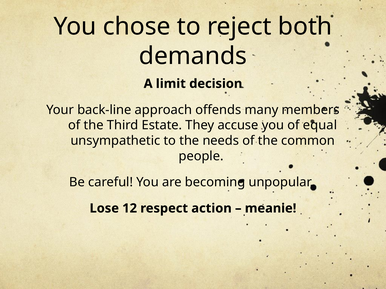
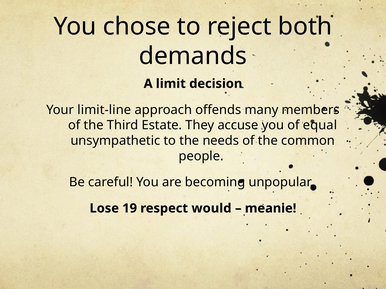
back-line: back-line -> limit-line (104, 110)
12: 12 -> 19 (130, 209)
action: action -> would (211, 209)
